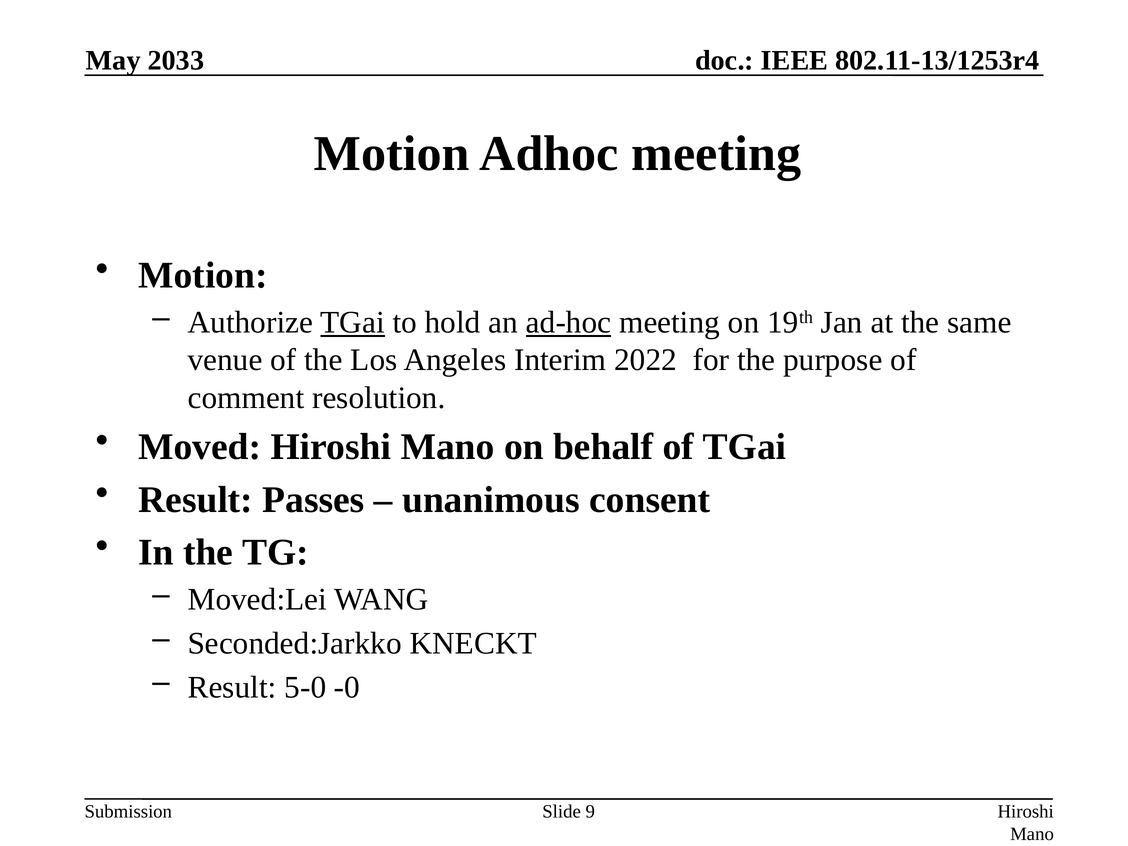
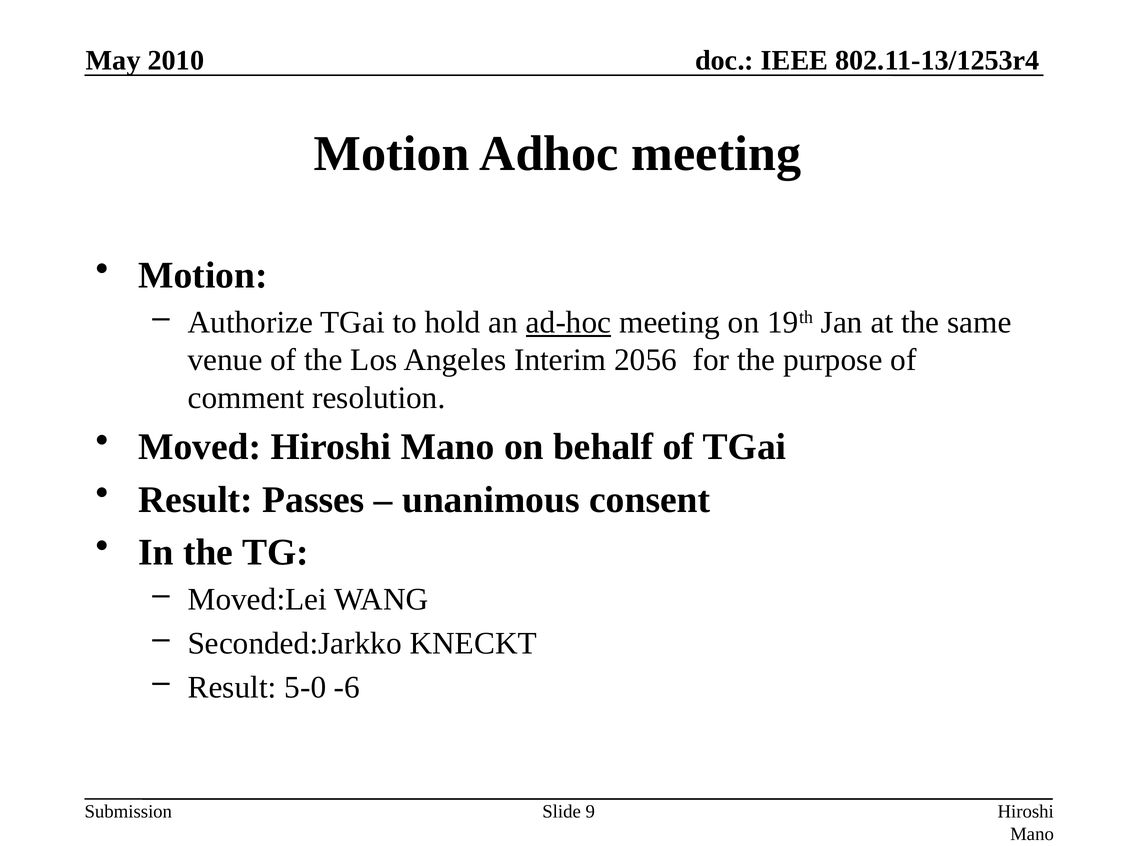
2033: 2033 -> 2010 (176, 60)
TGai underline: present -> none (353, 322)
2022: 2022 -> 2056 (646, 360)
-0: -0 -> -6 (347, 687)
